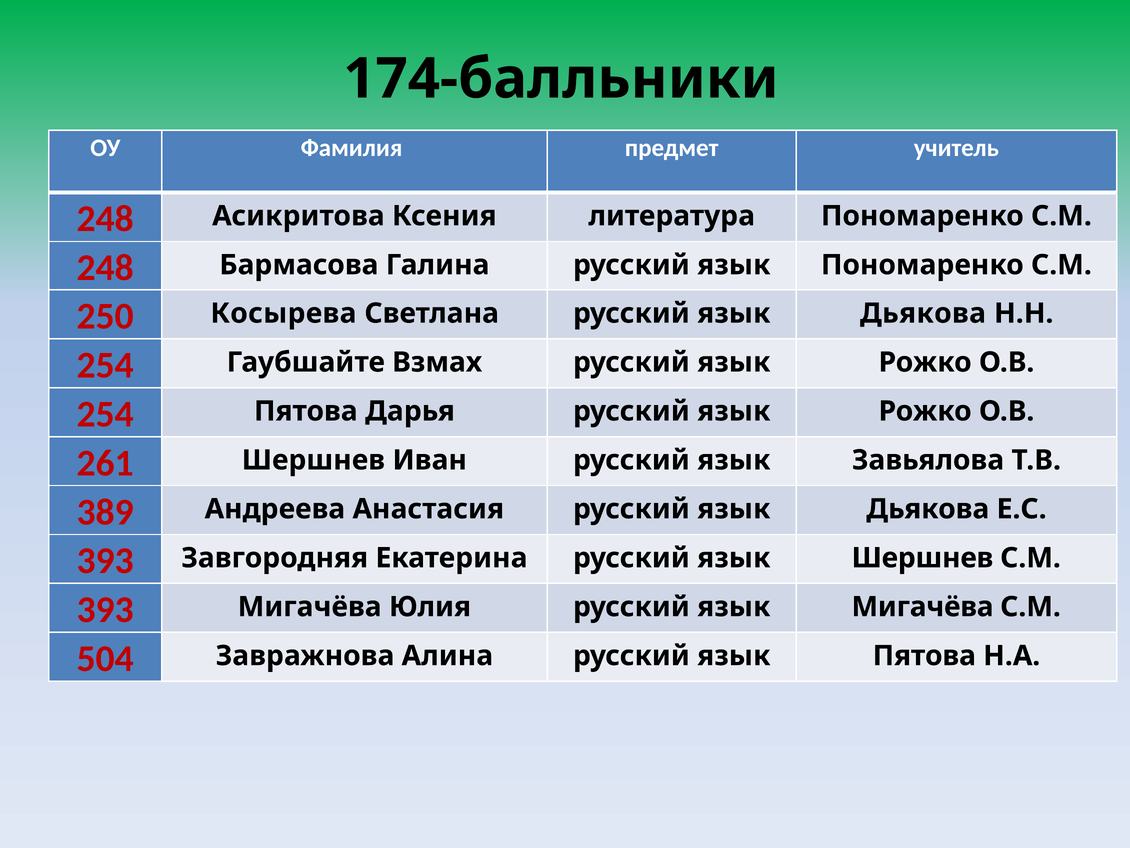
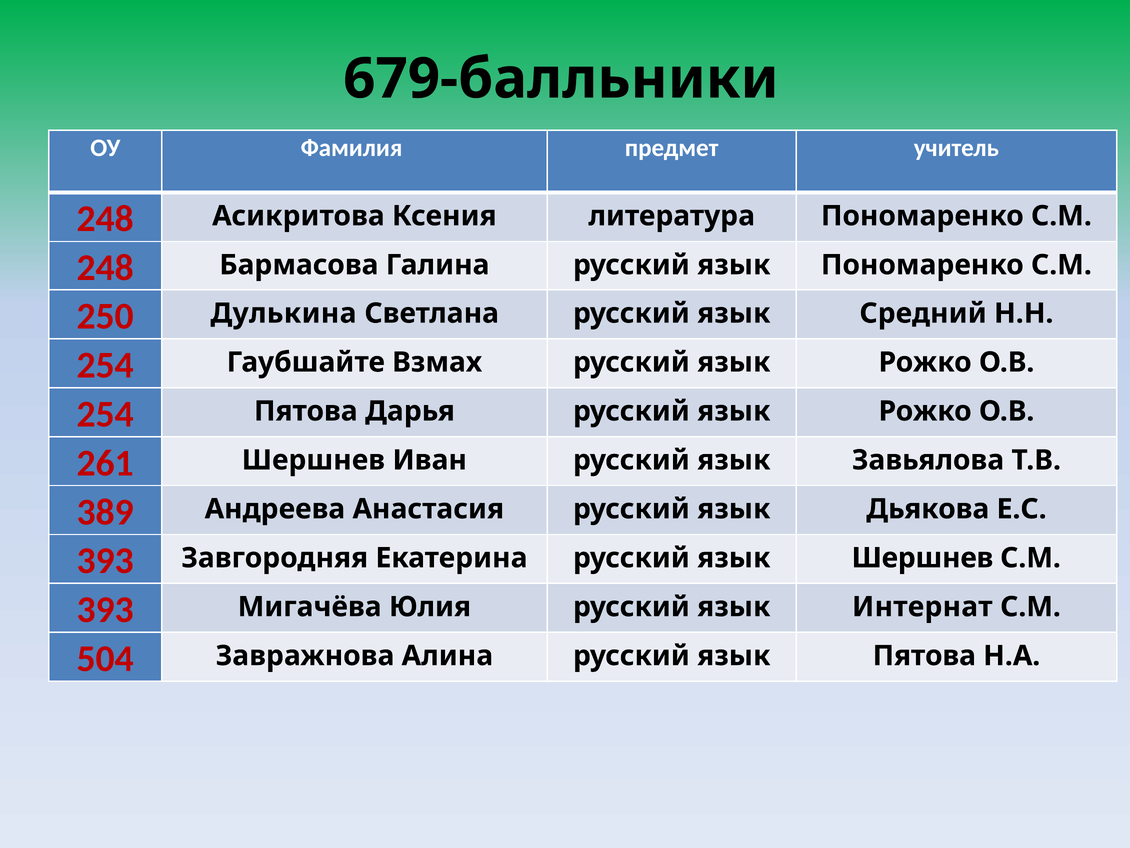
174-балльники: 174-балльники -> 679-балльники (561, 79)
Косырева: Косырева -> Дулькина (283, 313)
Светлана русский язык Дьякова: Дьякова -> Средний (923, 313)
язык Мигачёва: Мигачёва -> Интернат (922, 607)
